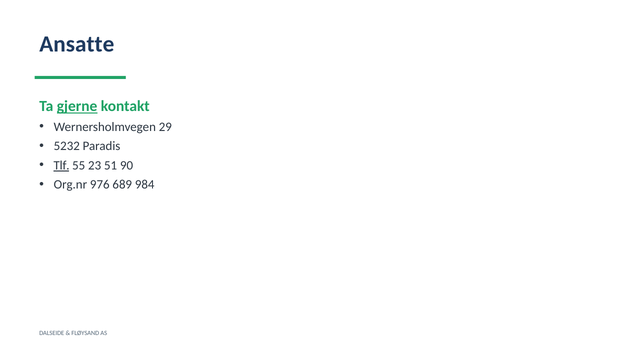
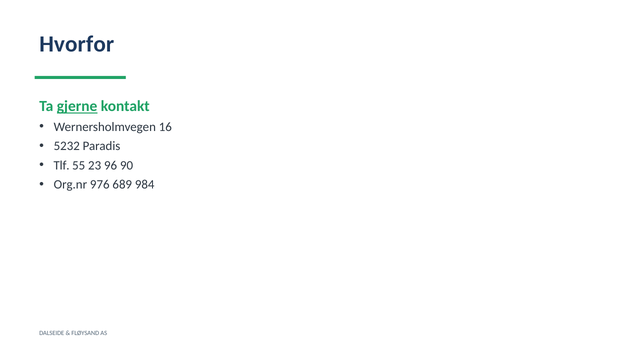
Ansatte: Ansatte -> Hvorfor (77, 44)
29: 29 -> 16 (165, 127)
Tlf underline: present -> none (62, 165)
51: 51 -> 96 (111, 165)
